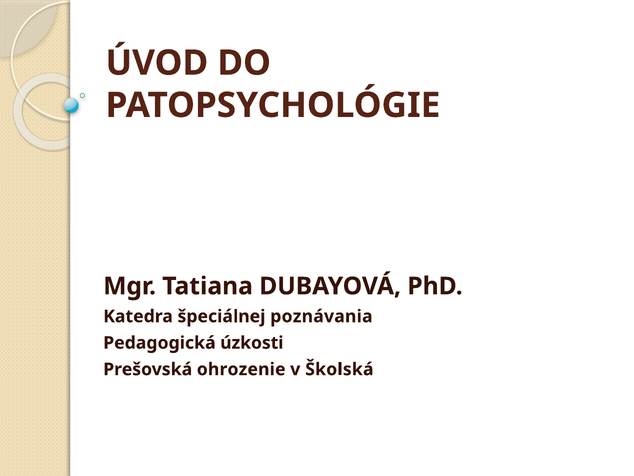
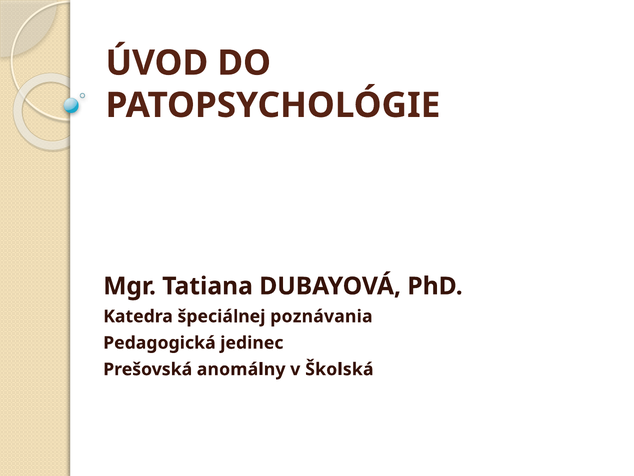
úzkosti: úzkosti -> jedinec (252, 343)
ohrozenie: ohrozenie -> anomálny (241, 369)
